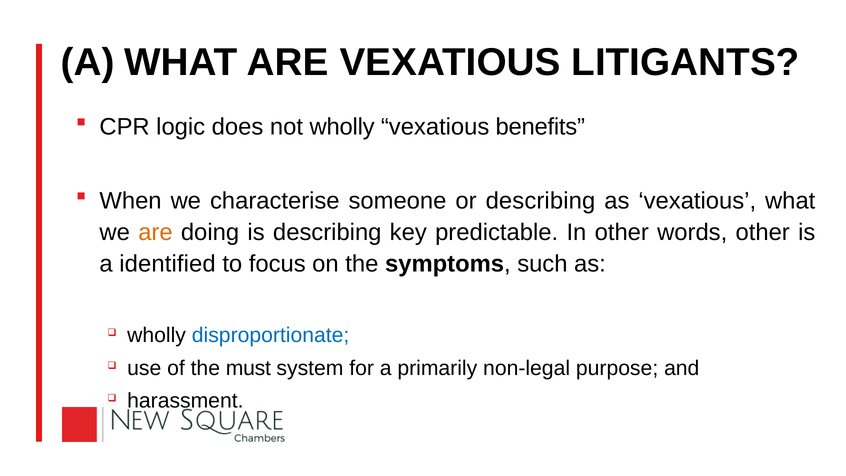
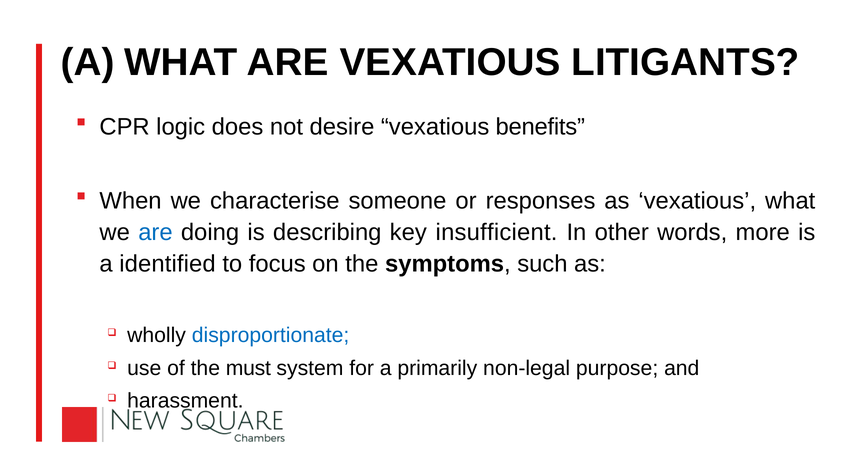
not wholly: wholly -> desire (342, 127)
or describing: describing -> responses (541, 201)
are colour: orange -> blue (155, 232)
predictable: predictable -> insufficient (497, 232)
words other: other -> more (763, 232)
